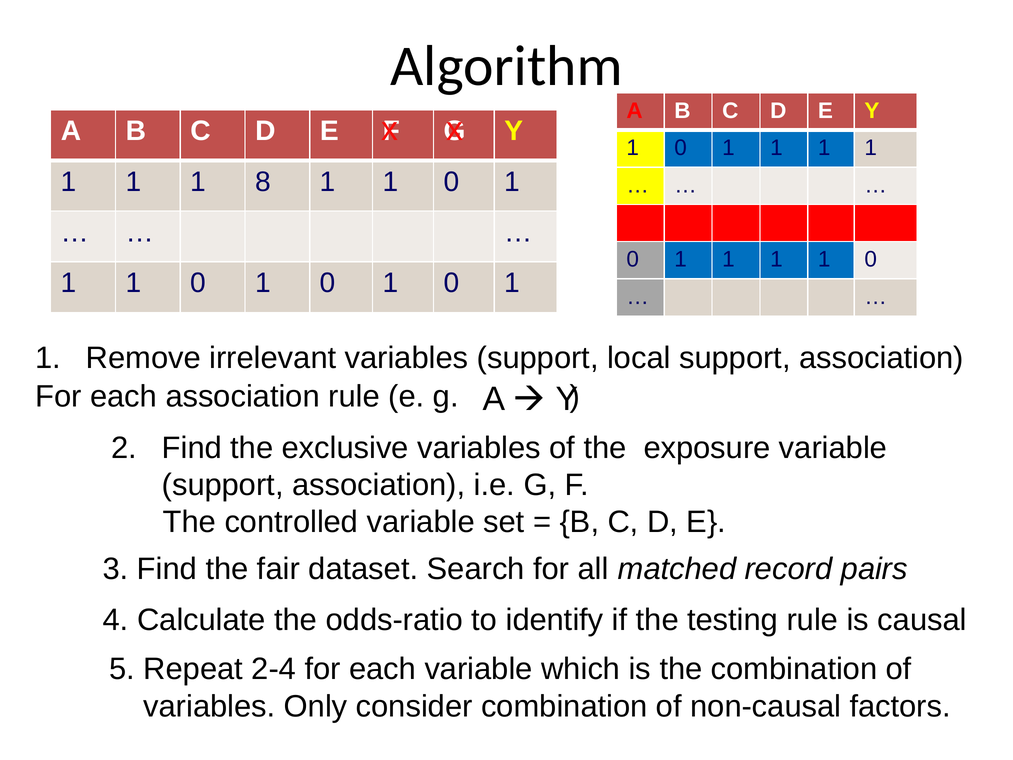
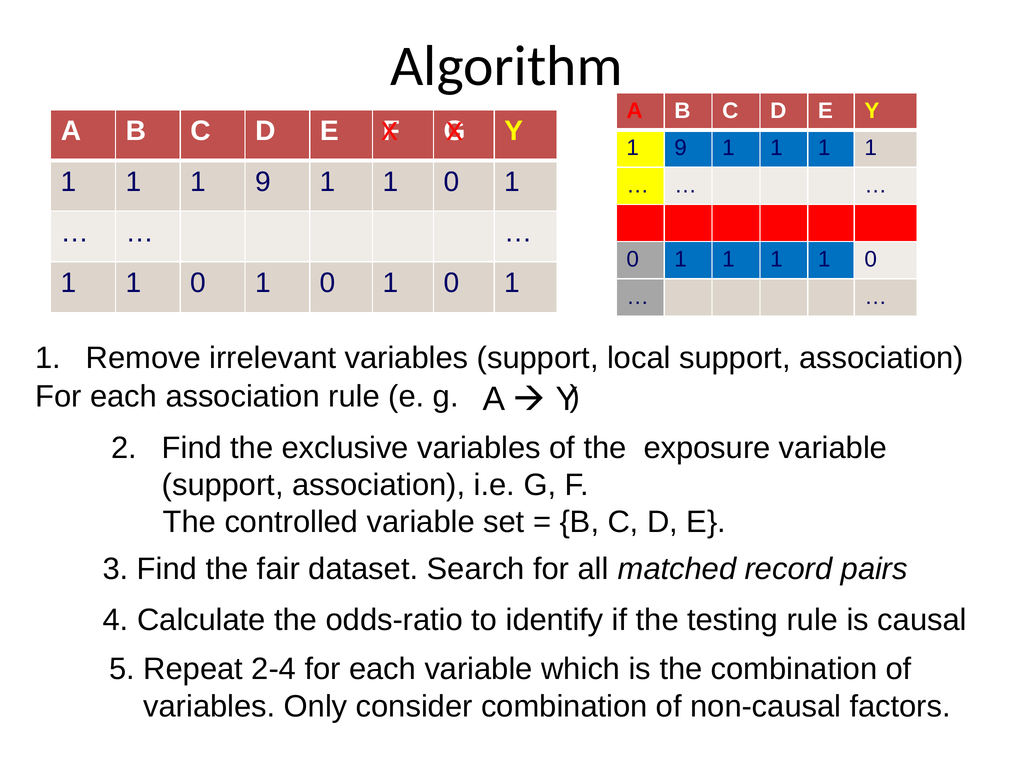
0: 0 -> 9 (681, 148)
1 1 8: 8 -> 9 (263, 182)
